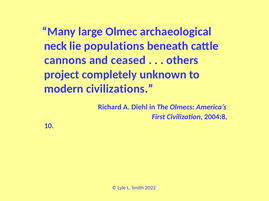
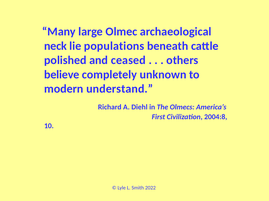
cannons: cannons -> polished (65, 60)
project: project -> believe (62, 75)
civilizations: civilizations -> understand (120, 89)
